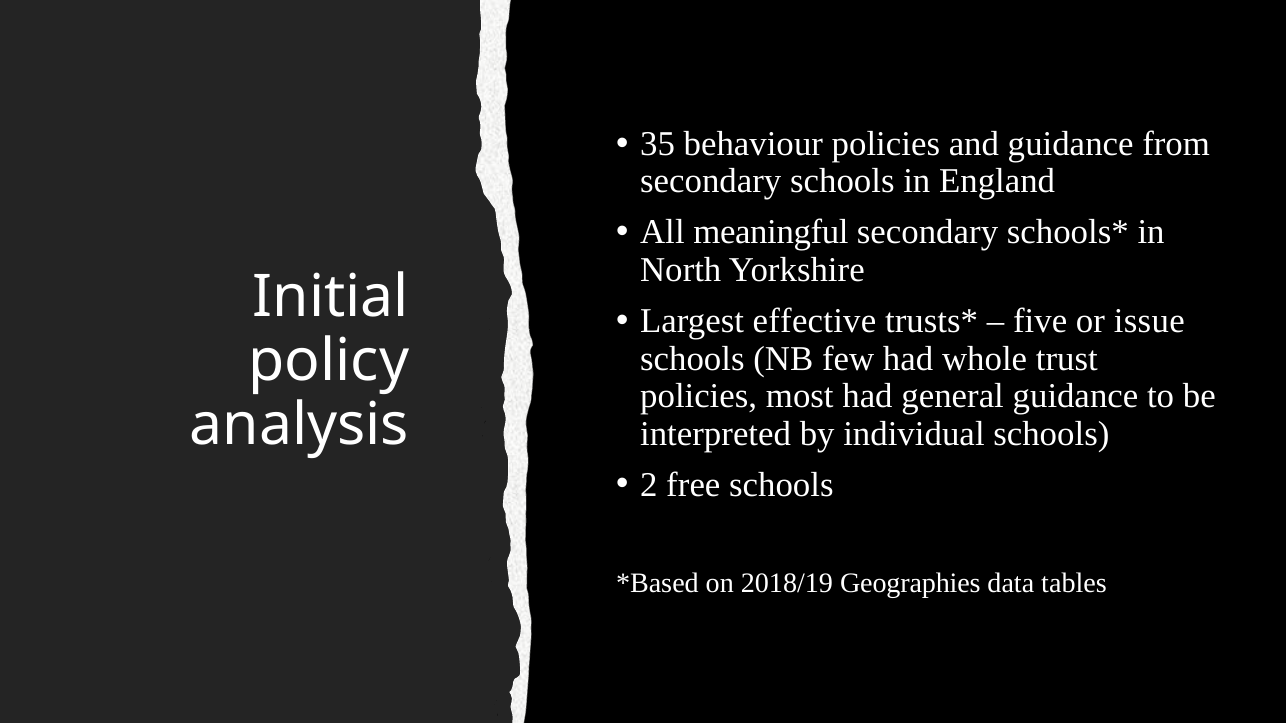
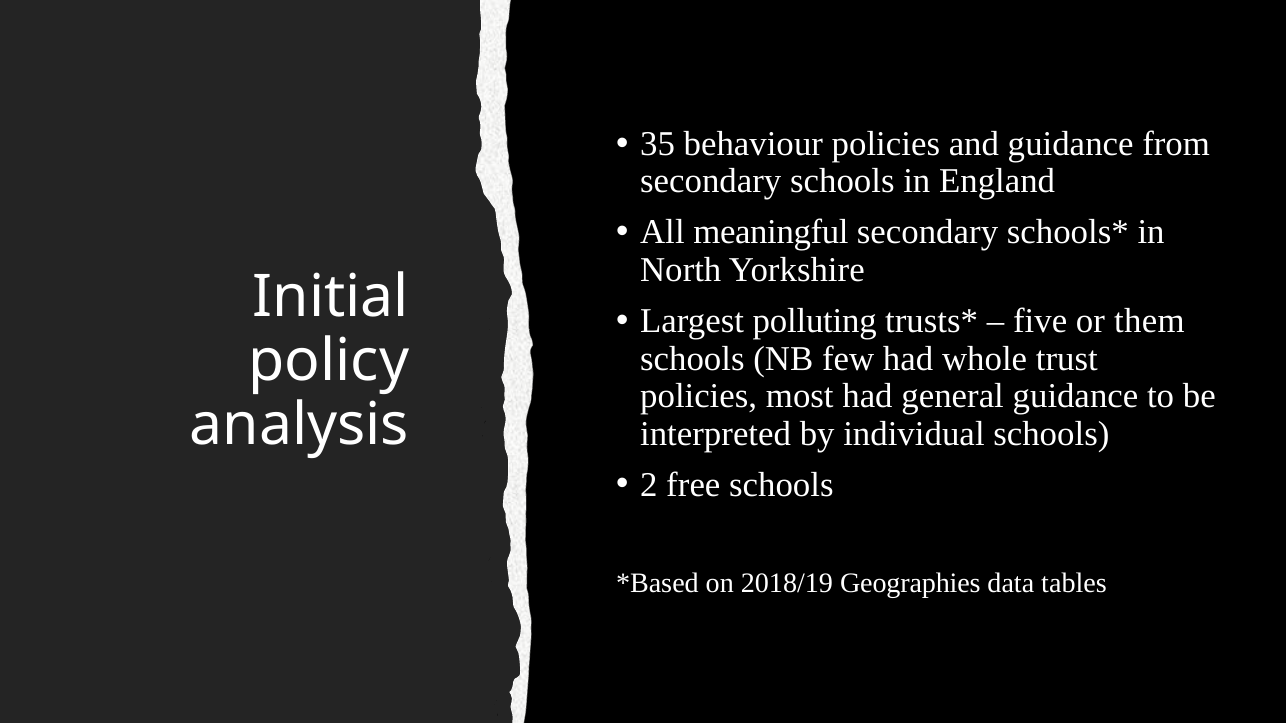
effective: effective -> polluting (815, 321)
issue: issue -> them (1149, 321)
